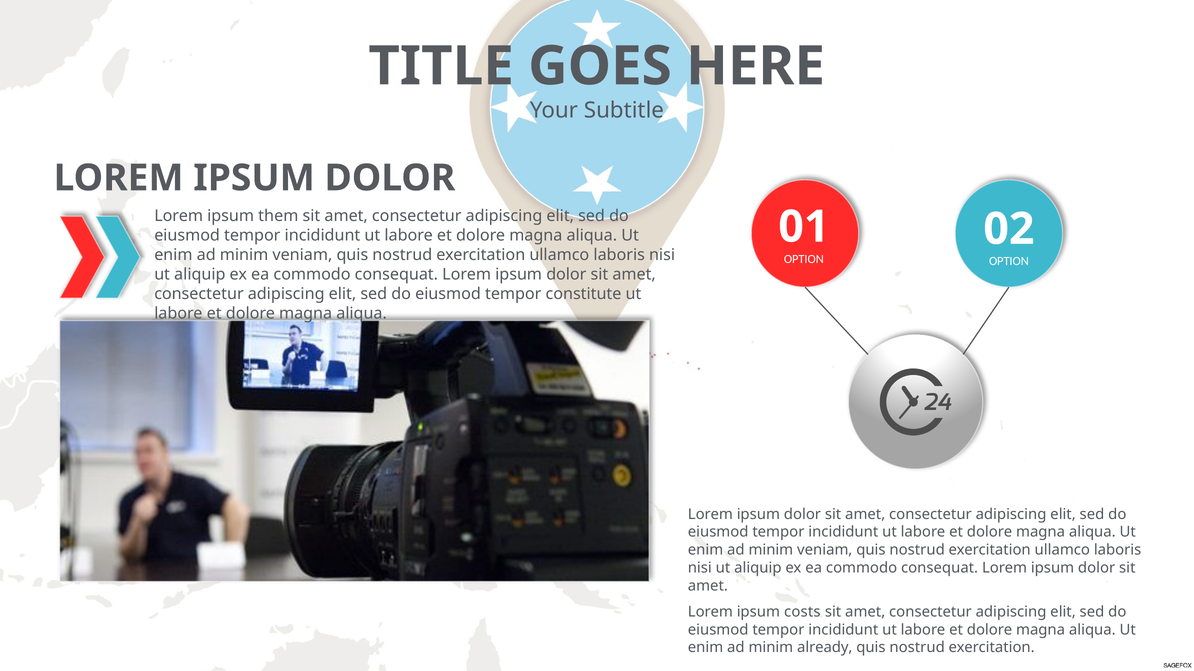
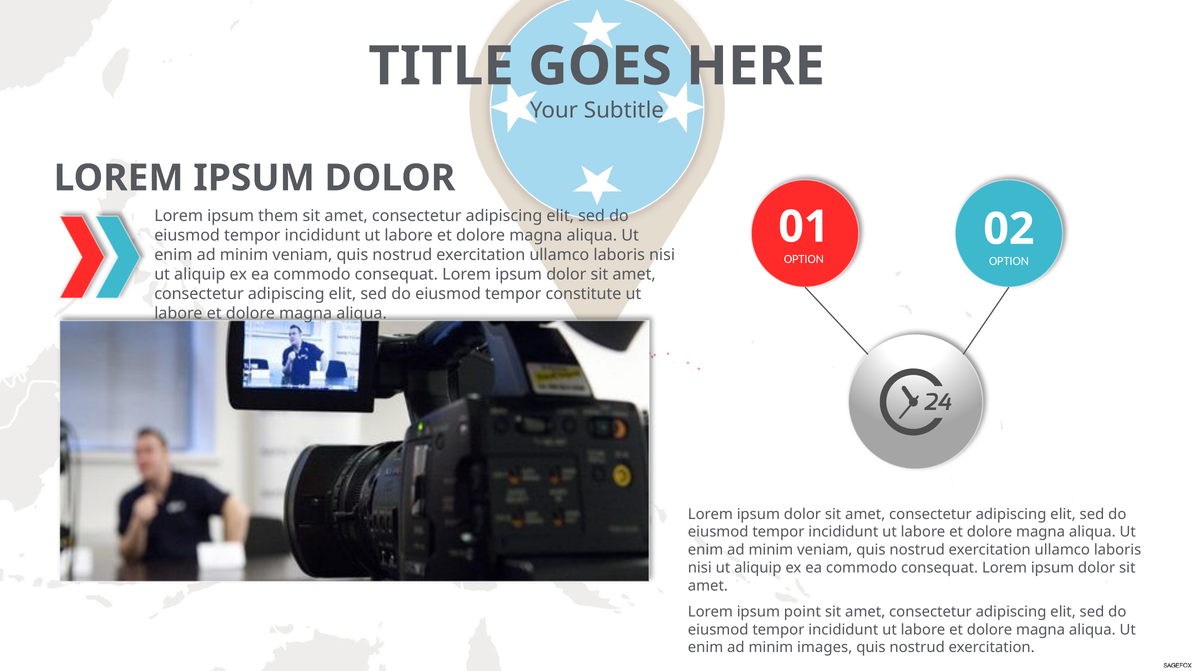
costs: costs -> point (802, 612)
already: already -> images (825, 648)
